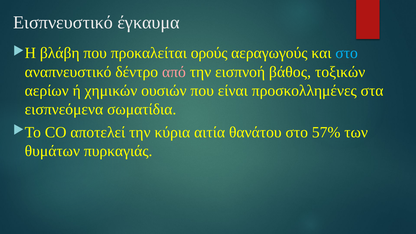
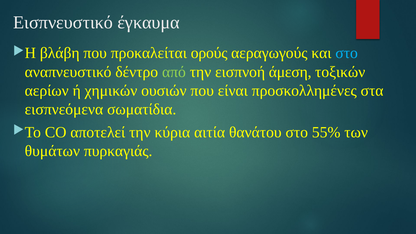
από colour: pink -> light green (174, 72)
βάθος: βάθος -> άμεση (290, 72)
57%: 57% -> 55% (326, 132)
